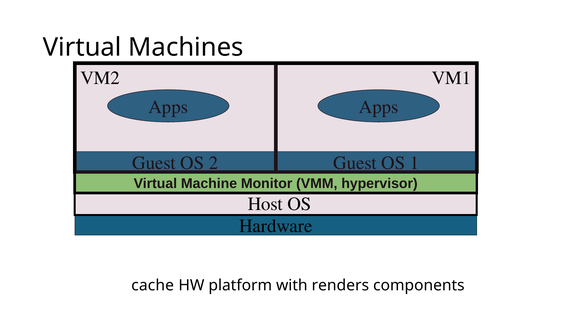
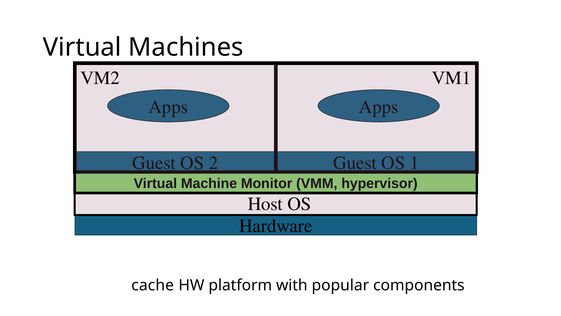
renders: renders -> popular (340, 285)
